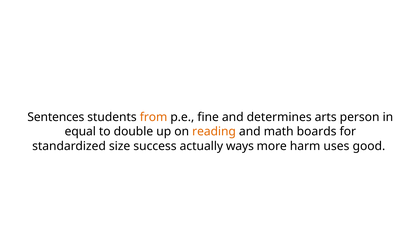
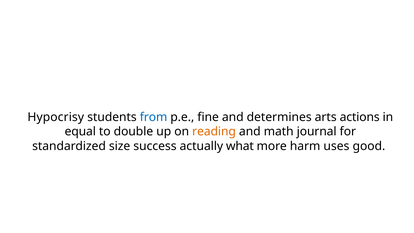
Sentences: Sentences -> Hypocrisy (56, 117)
from colour: orange -> blue (154, 117)
person: person -> actions (360, 117)
boards: boards -> journal (317, 131)
ways: ways -> what (240, 146)
